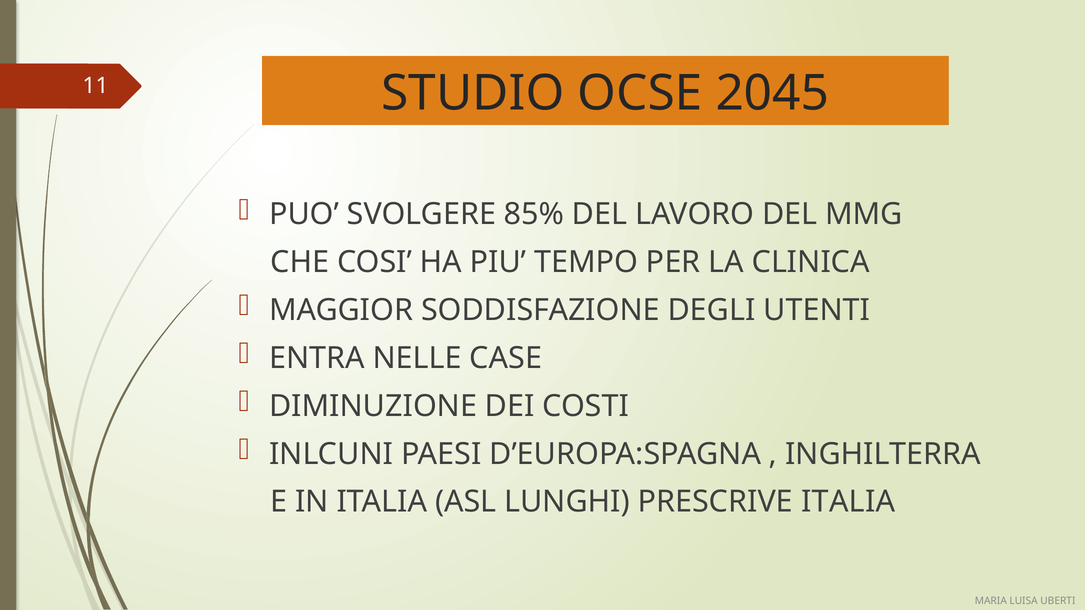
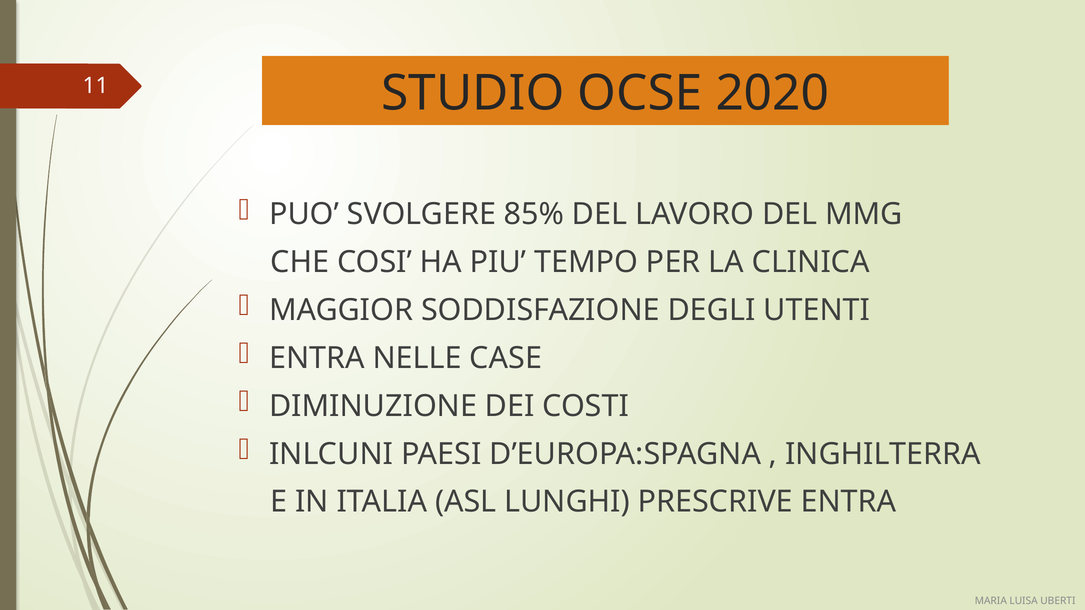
2045: 2045 -> 2020 (772, 93)
PRESCRIVE ITALIA: ITALIA -> ENTRA (848, 502)
